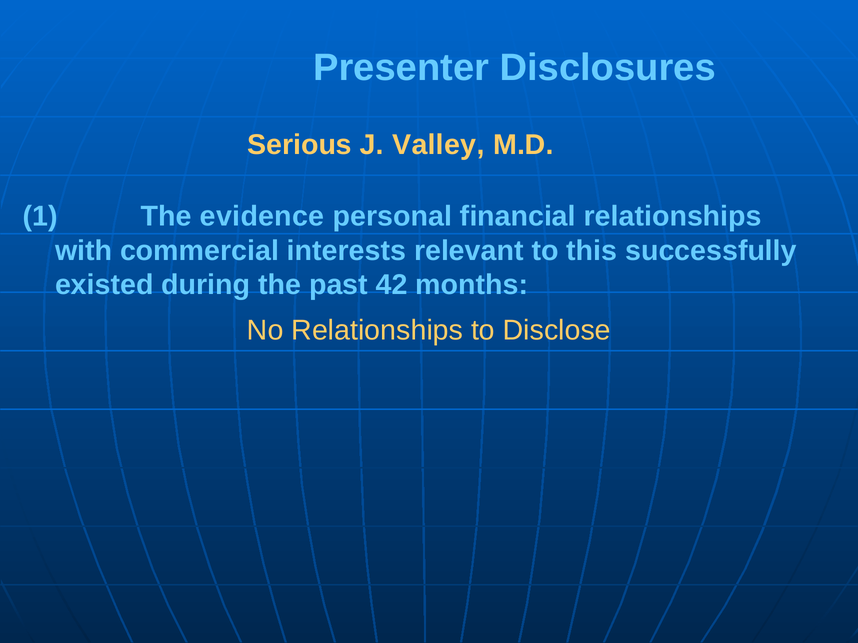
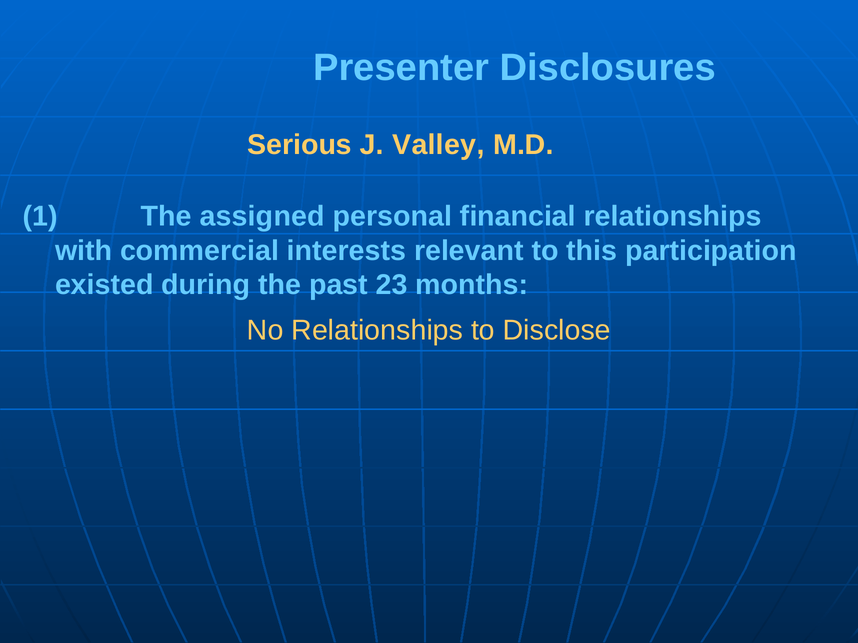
evidence: evidence -> assigned (262, 217)
successfully: successfully -> participation (711, 251)
42: 42 -> 23 (392, 285)
